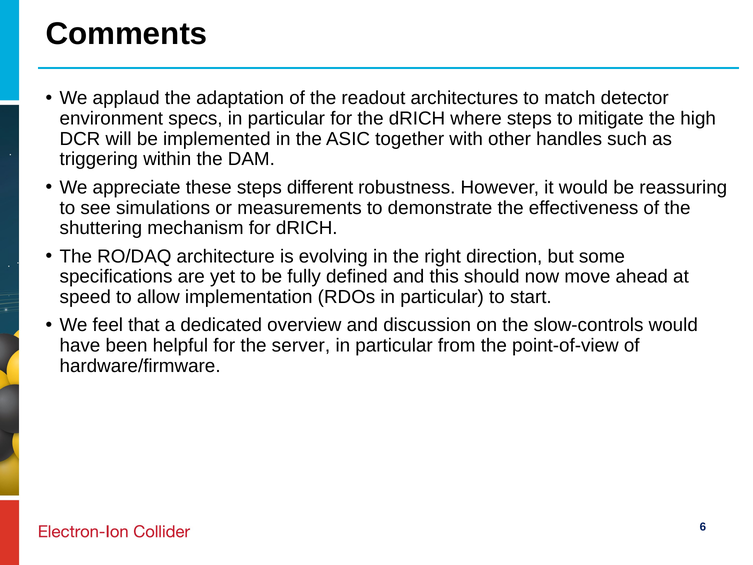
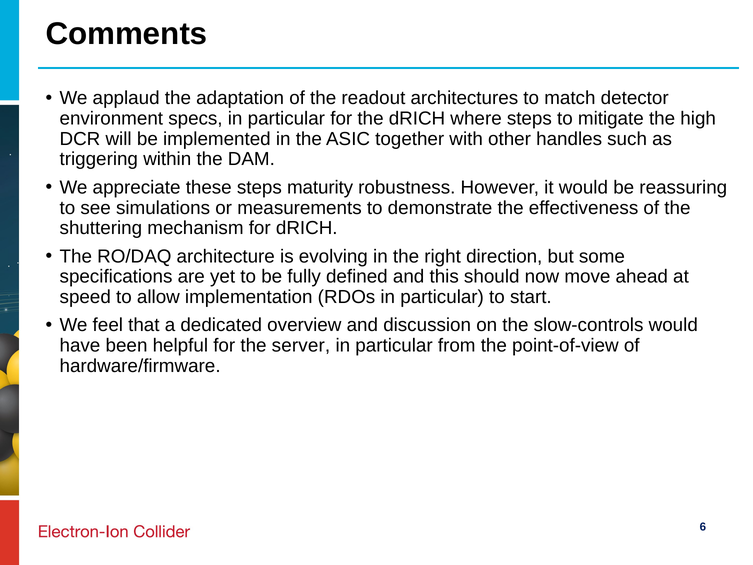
different: different -> maturity (320, 187)
